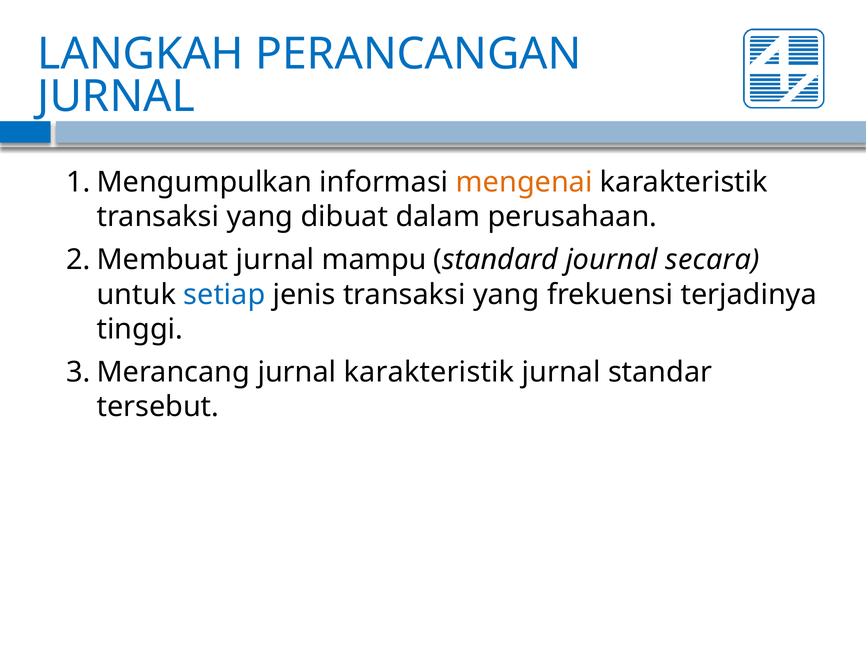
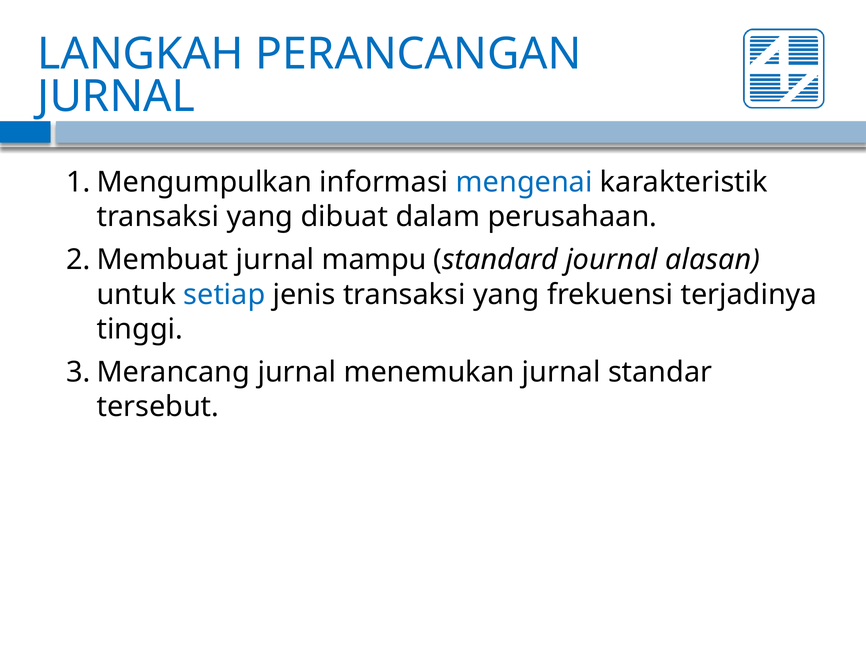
mengenai colour: orange -> blue (524, 182)
secara: secara -> alasan (713, 260)
jurnal karakteristik: karakteristik -> menemukan (429, 372)
